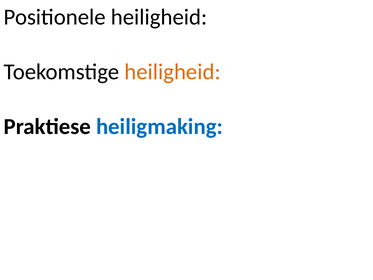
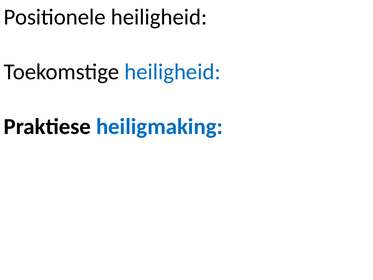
heiligheid colour: orange -> blue (172, 72)
